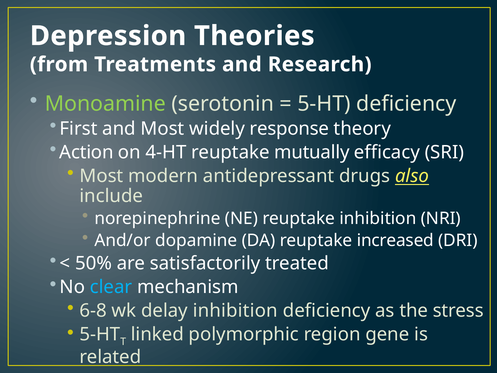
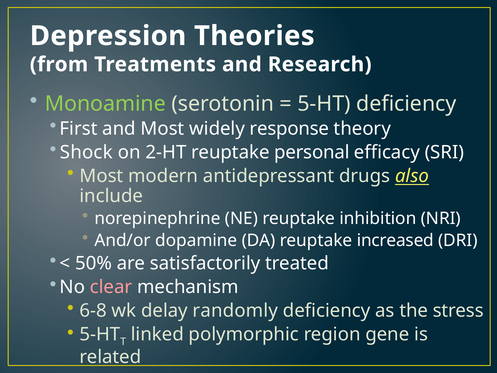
Action: Action -> Shock (86, 152)
4-HT: 4-HT -> 2-HT (166, 152)
mutually: mutually -> personal (312, 152)
clear colour: light blue -> pink (111, 287)
delay inhibition: inhibition -> randomly (235, 311)
